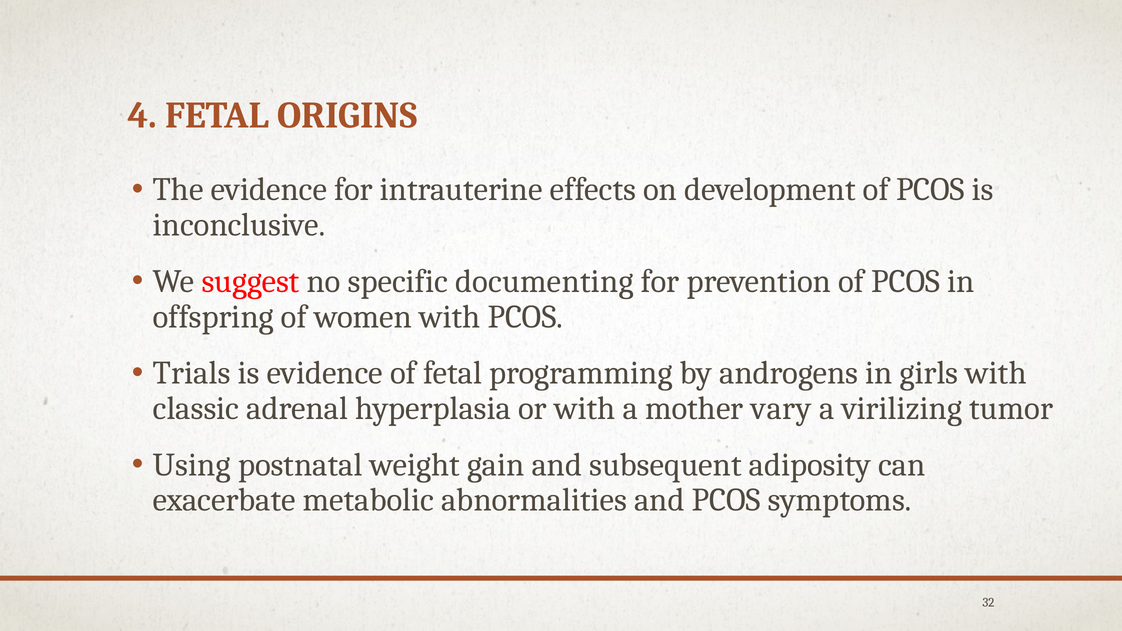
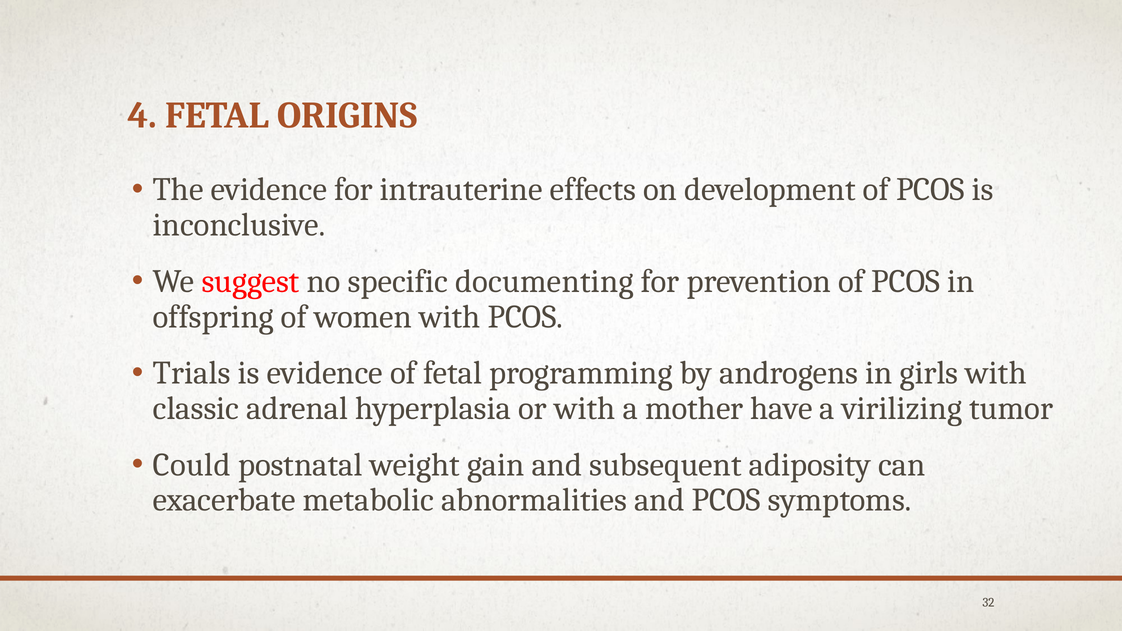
vary: vary -> have (781, 409)
Using: Using -> Could (192, 465)
